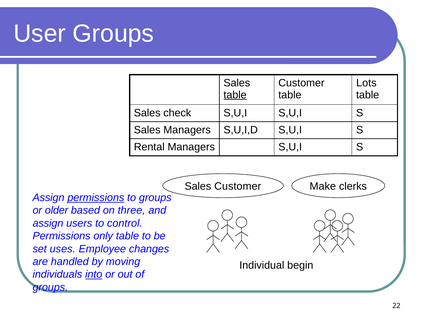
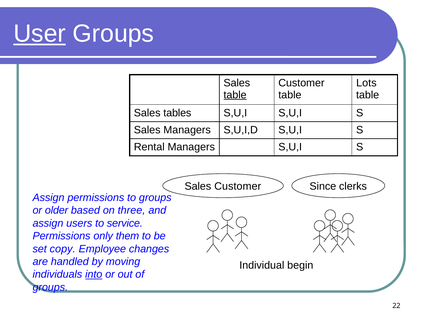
User underline: none -> present (40, 34)
check: check -> tables (177, 113)
Make: Make -> Since (323, 186)
permissions underline: present -> none (96, 197)
control: control -> service (125, 223)
only table: table -> them (128, 236)
uses: uses -> copy (63, 248)
